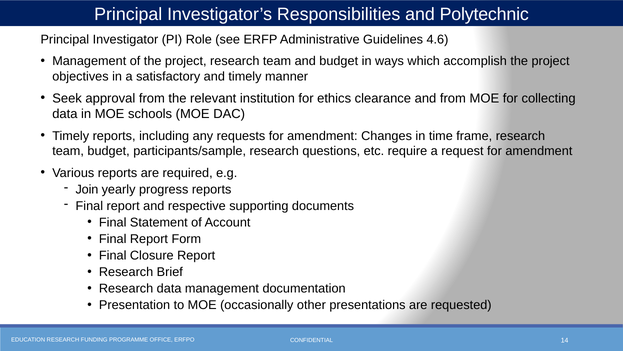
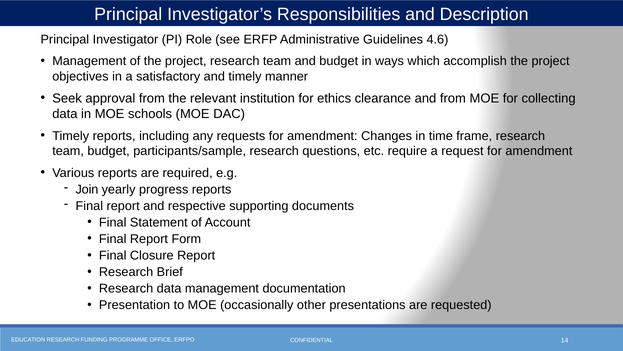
Polytechnic: Polytechnic -> Description (484, 14)
